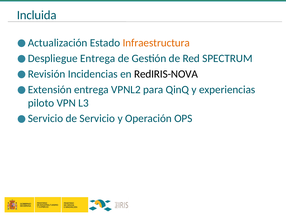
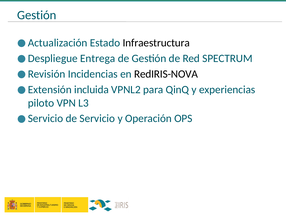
Incluida: Incluida -> Gestión (37, 15)
Infraestructura colour: orange -> black (156, 43)
entrega: entrega -> incluida (91, 89)
